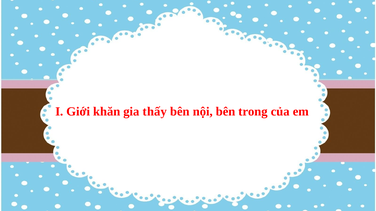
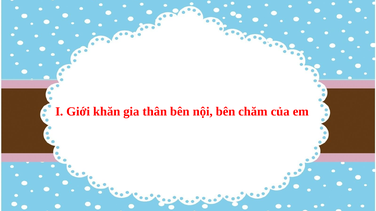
thấy: thấy -> thân (155, 112)
trong: trong -> chăm (253, 112)
